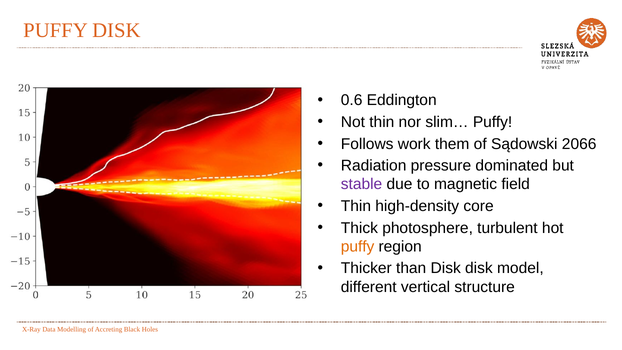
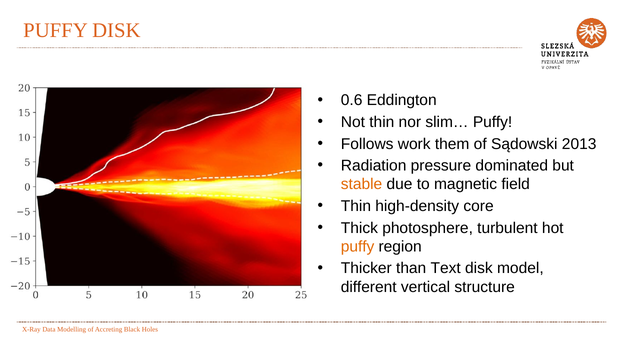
2066: 2066 -> 2013 (579, 144)
stable colour: purple -> orange (362, 184)
than Disk: Disk -> Text (446, 268)
